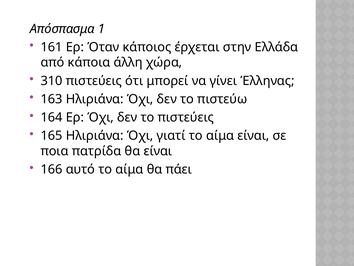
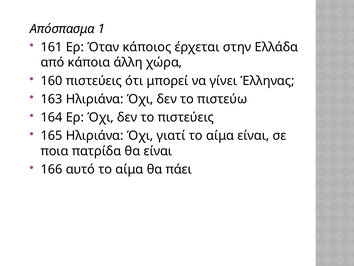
310: 310 -> 160 (52, 81)
